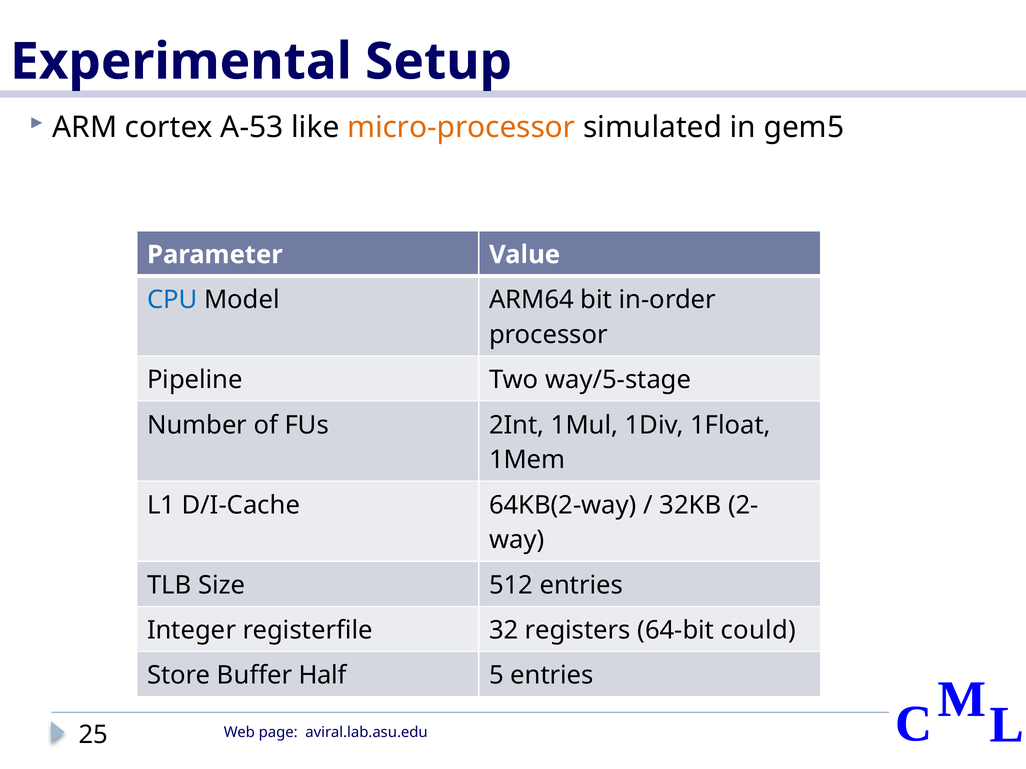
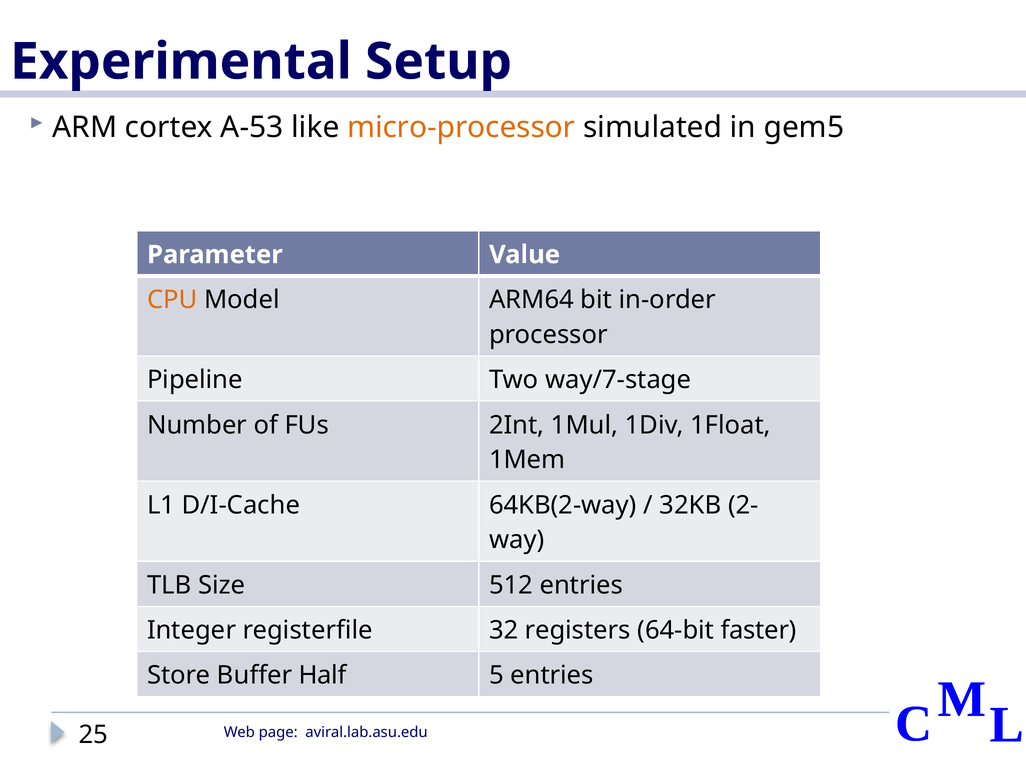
CPU colour: blue -> orange (172, 300)
way/5-stage: way/5-stage -> way/7-stage (618, 380)
could: could -> faster (759, 631)
